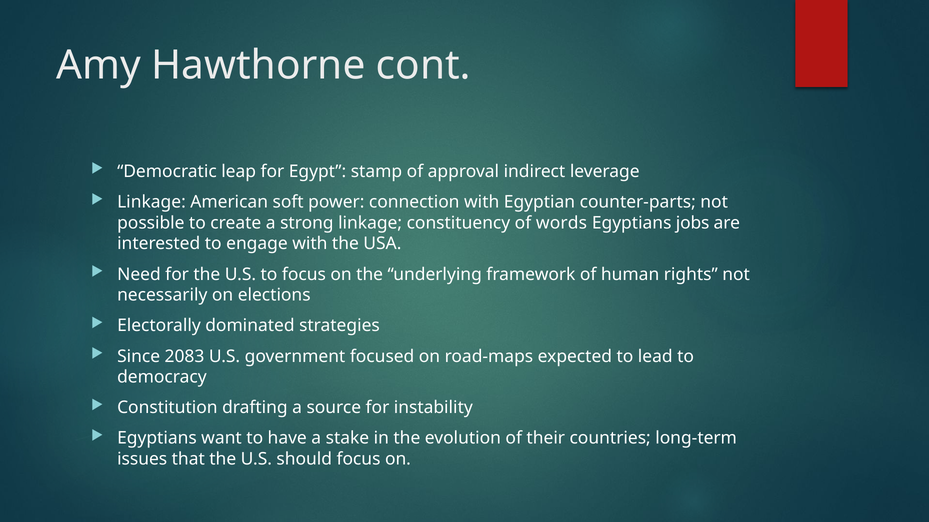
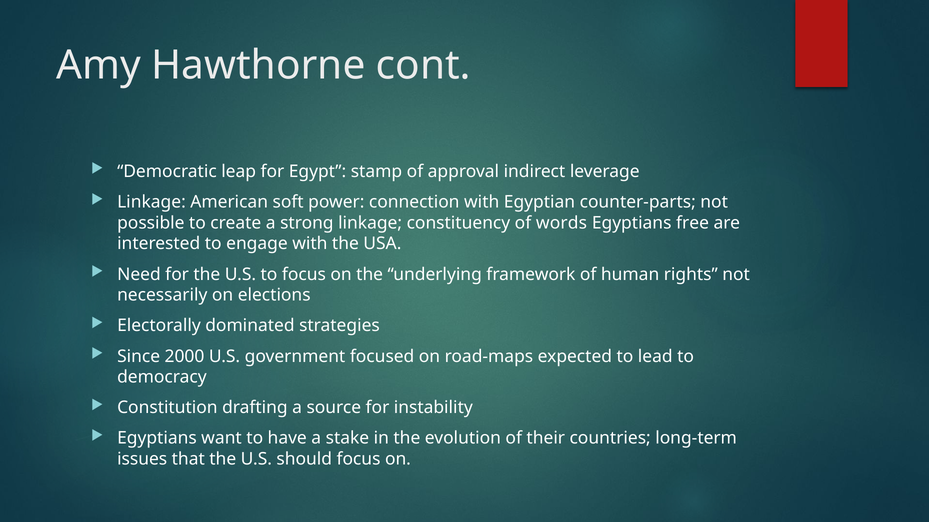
jobs: jobs -> free (693, 223)
2083: 2083 -> 2000 (185, 357)
